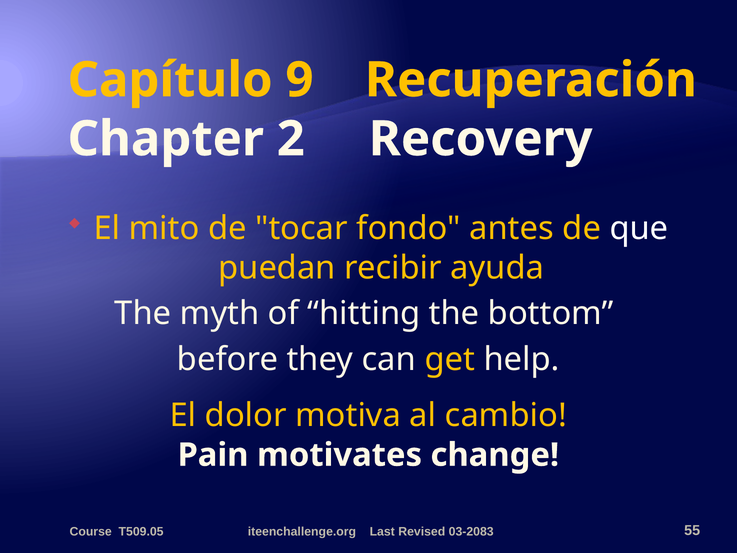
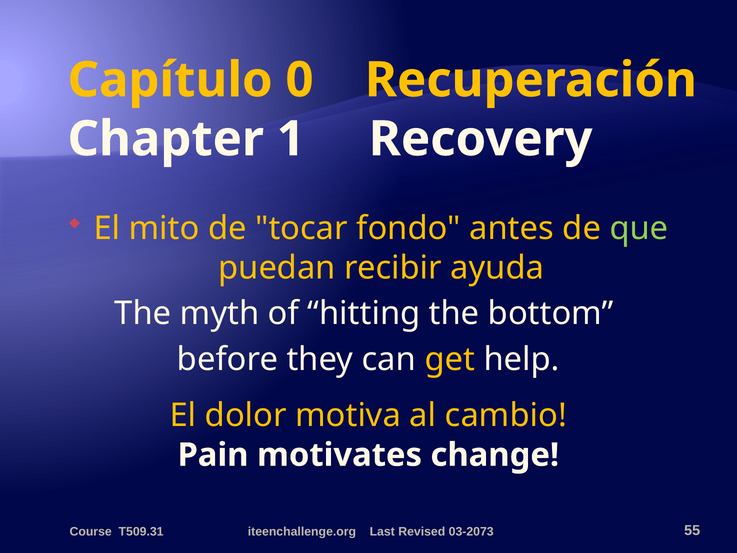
9: 9 -> 0 (300, 80)
2: 2 -> 1 (291, 139)
que colour: white -> light green (639, 228)
T509.05: T509.05 -> T509.31 (141, 532)
03-2083: 03-2083 -> 03-2073 (471, 532)
